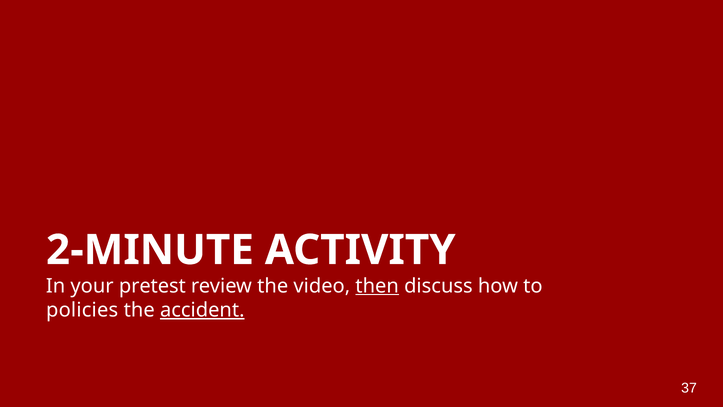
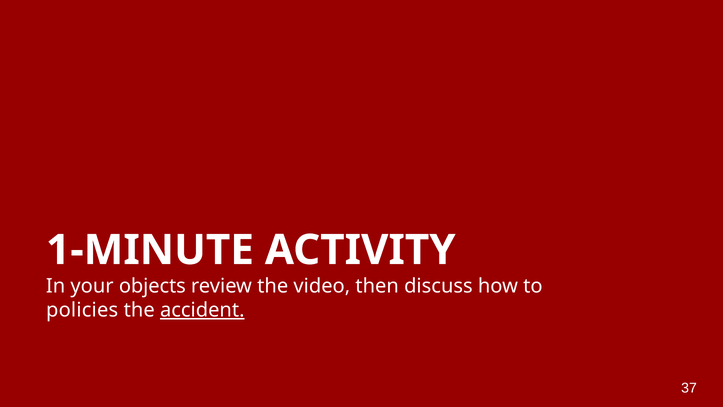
2-MINUTE: 2-MINUTE -> 1-MINUTE (150, 250)
pretest: pretest -> objects (152, 286)
then underline: present -> none (377, 286)
